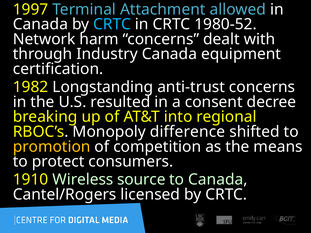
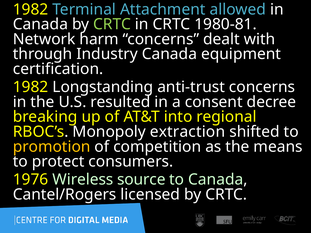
1997: 1997 -> 1982 (31, 9)
CRTC colour: light blue -> light green (112, 24)
1980-52: 1980-52 -> 1980-81 (225, 24)
difference: difference -> extraction (188, 132)
1910: 1910 -> 1976 (31, 180)
